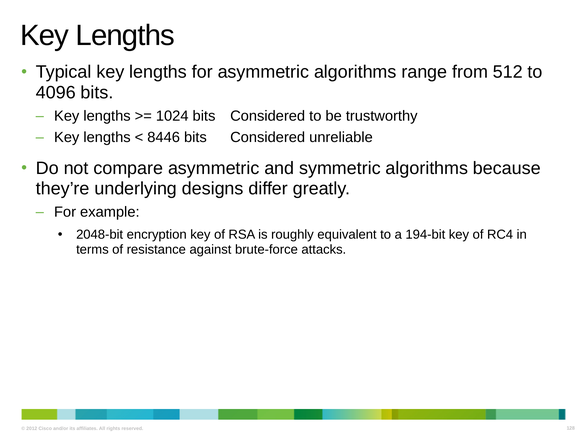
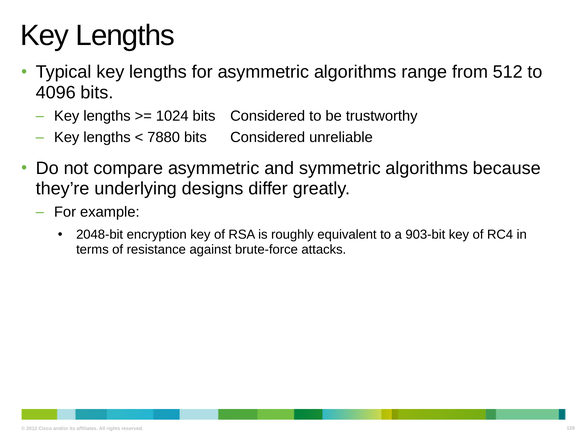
8446: 8446 -> 7880 (164, 138)
194-bit: 194-bit -> 903-bit (425, 235)
